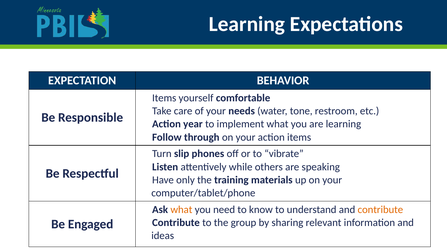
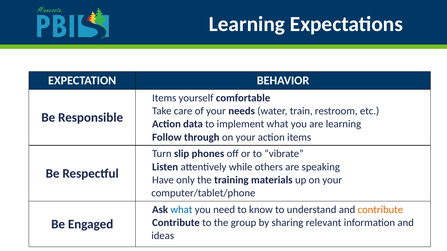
tone: tone -> train (301, 111)
year: year -> data (193, 124)
what colour: orange -> blue (181, 210)
